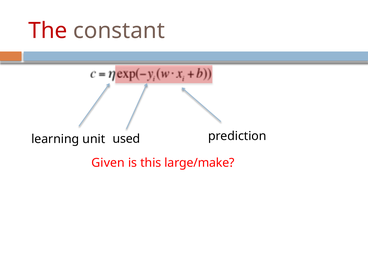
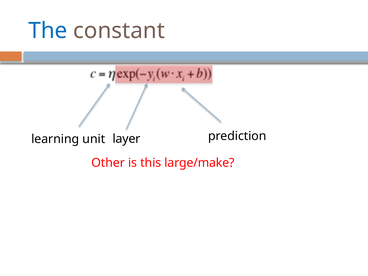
The colour: red -> blue (48, 31)
used: used -> layer (126, 139)
Given: Given -> Other (108, 163)
